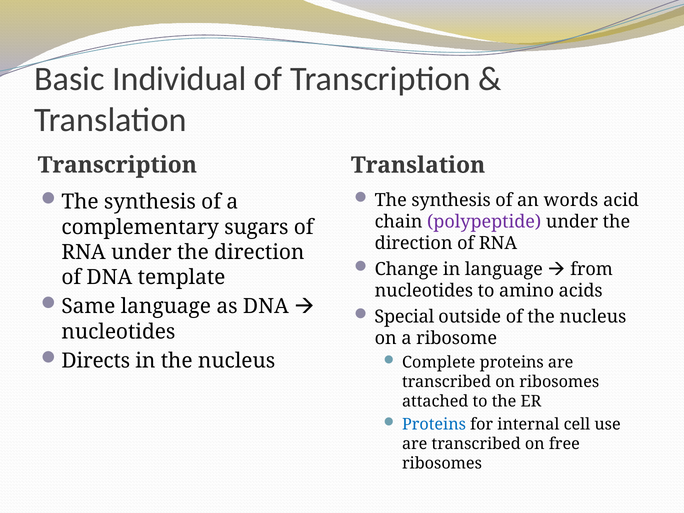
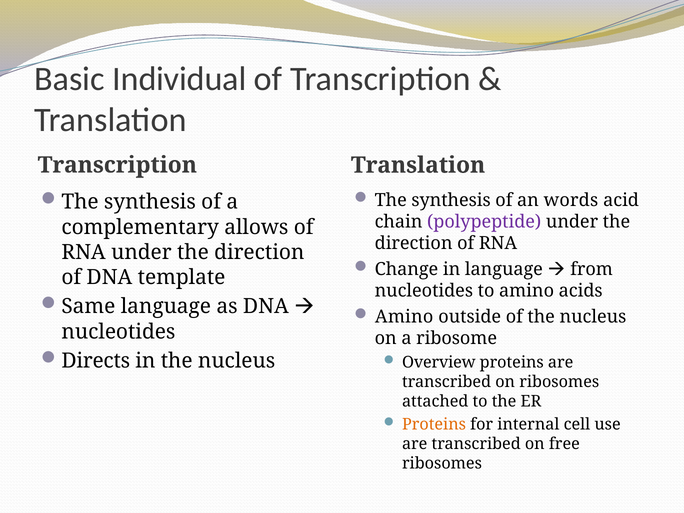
sugars: sugars -> allows (256, 227)
Special: Special -> Amino (404, 317)
Complete: Complete -> Overview (439, 363)
Proteins colour: blue -> orange (434, 425)
